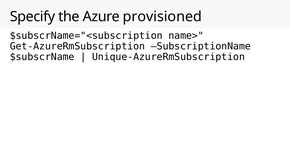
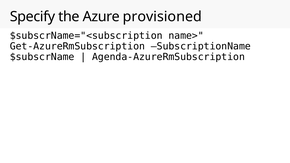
Unique-AzureRmSubscription: Unique-AzureRmSubscription -> Agenda-AzureRmSubscription (168, 57)
